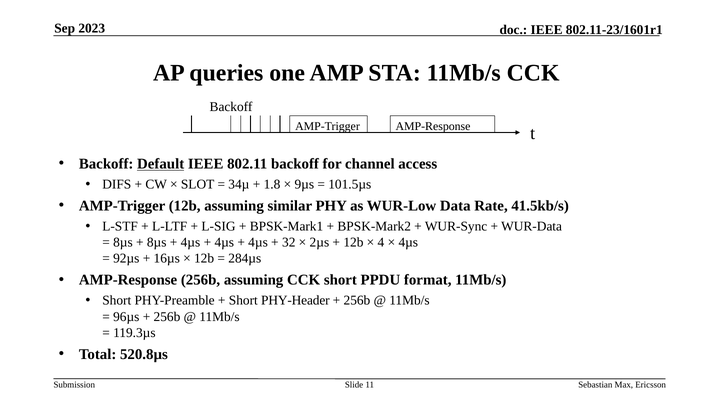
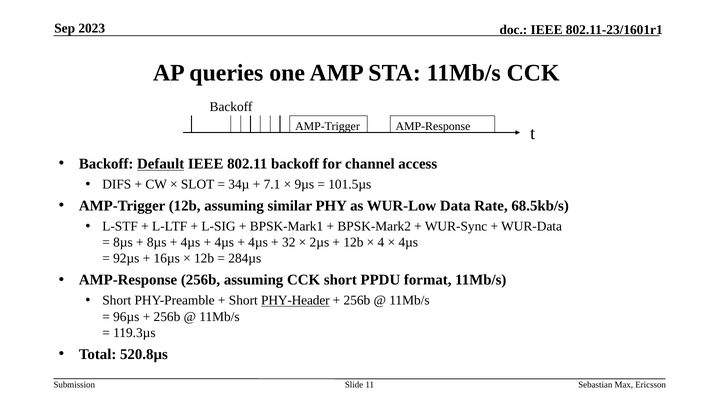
1.8: 1.8 -> 7.1 (272, 184)
41.5kb/s: 41.5kb/s -> 68.5kb/s (540, 206)
PHY-Header underline: none -> present (295, 301)
